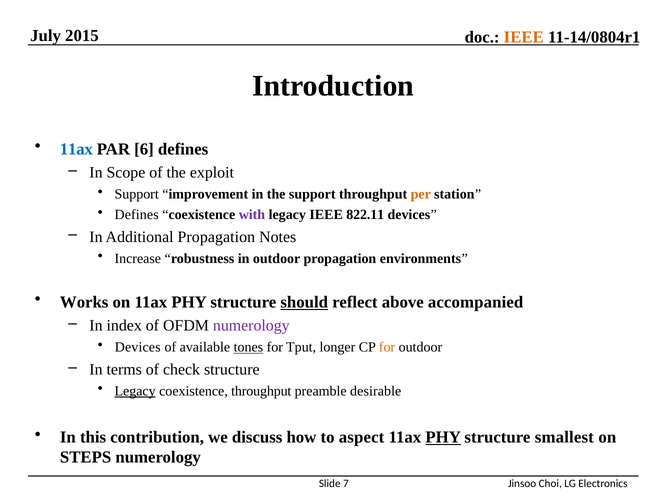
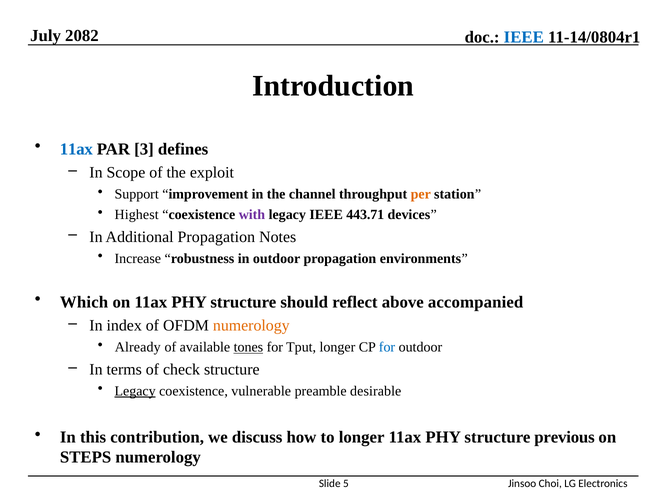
2015: 2015 -> 2082 (82, 36)
IEEE colour: orange -> blue (524, 37)
6: 6 -> 3 (144, 149)
the support: support -> channel (312, 194)
Defines: Defines -> Highest (137, 215)
822.11: 822.11 -> 443.71 (365, 215)
Works: Works -> Which (84, 302)
should underline: present -> none (304, 302)
numerology colour: purple -> orange (251, 326)
Devices: Devices -> Already (138, 347)
for colour: orange -> blue (387, 347)
coexistence throughput: throughput -> vulnerable (261, 391)
to aspect: aspect -> longer (362, 437)
PHY underline: present -> none (443, 437)
smallest: smallest -> previous (565, 437)
7: 7 -> 5 (346, 483)
